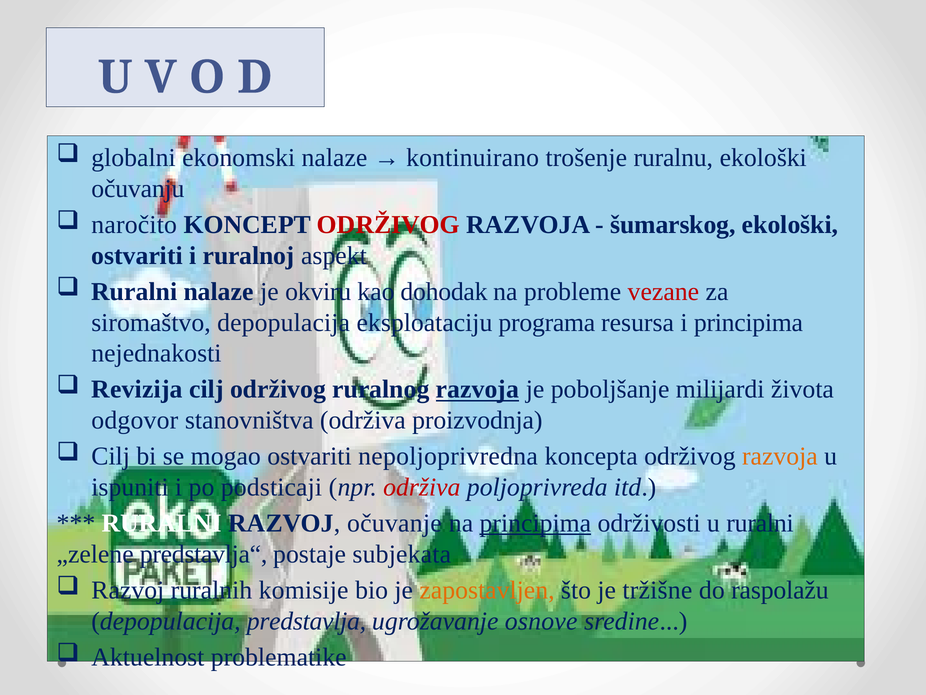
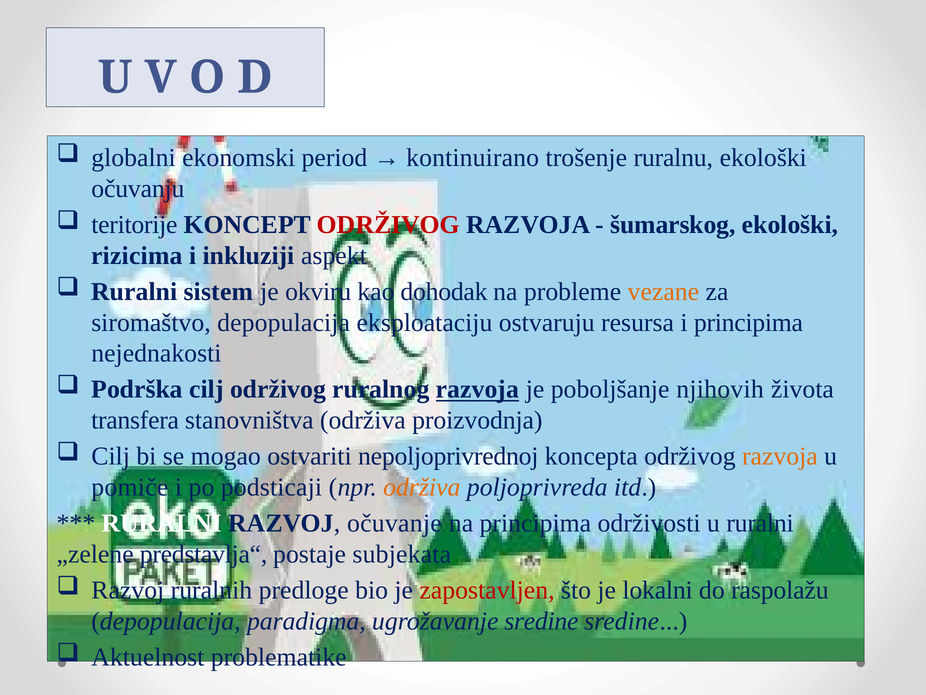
ekonomski nalaze: nalaze -> period (334, 158)
naročito: naročito -> teritorije (134, 225)
ostvariti: ostvariti -> rizicima (137, 255)
ruralnoj: ruralnoj -> inkluziji (249, 255)
Ruralni nalaze: nalaze -> sistem (218, 291)
vezane colour: red -> orange (663, 291)
programa: programa -> ostvaruju (547, 322)
Revizija: Revizija -> Podrška (137, 389)
milijardi: milijardi -> njihovih (720, 389)
odgovor: odgovor -> transfera (135, 420)
nepoljoprivredna: nepoljoprivredna -> nepoljoprivrednoj (448, 456)
ispuniti: ispuniti -> pomiče (130, 487)
održiva colour: red -> orange (422, 487)
principima underline: present -> none (535, 523)
komisije: komisije -> predloge (304, 590)
zapostavljen colour: orange -> red (487, 590)
tržišne: tržišne -> lokalni (658, 590)
predstavlja: predstavlja -> paradigma (306, 621)
ugrožavanje osnove: osnove -> sredine (541, 621)
